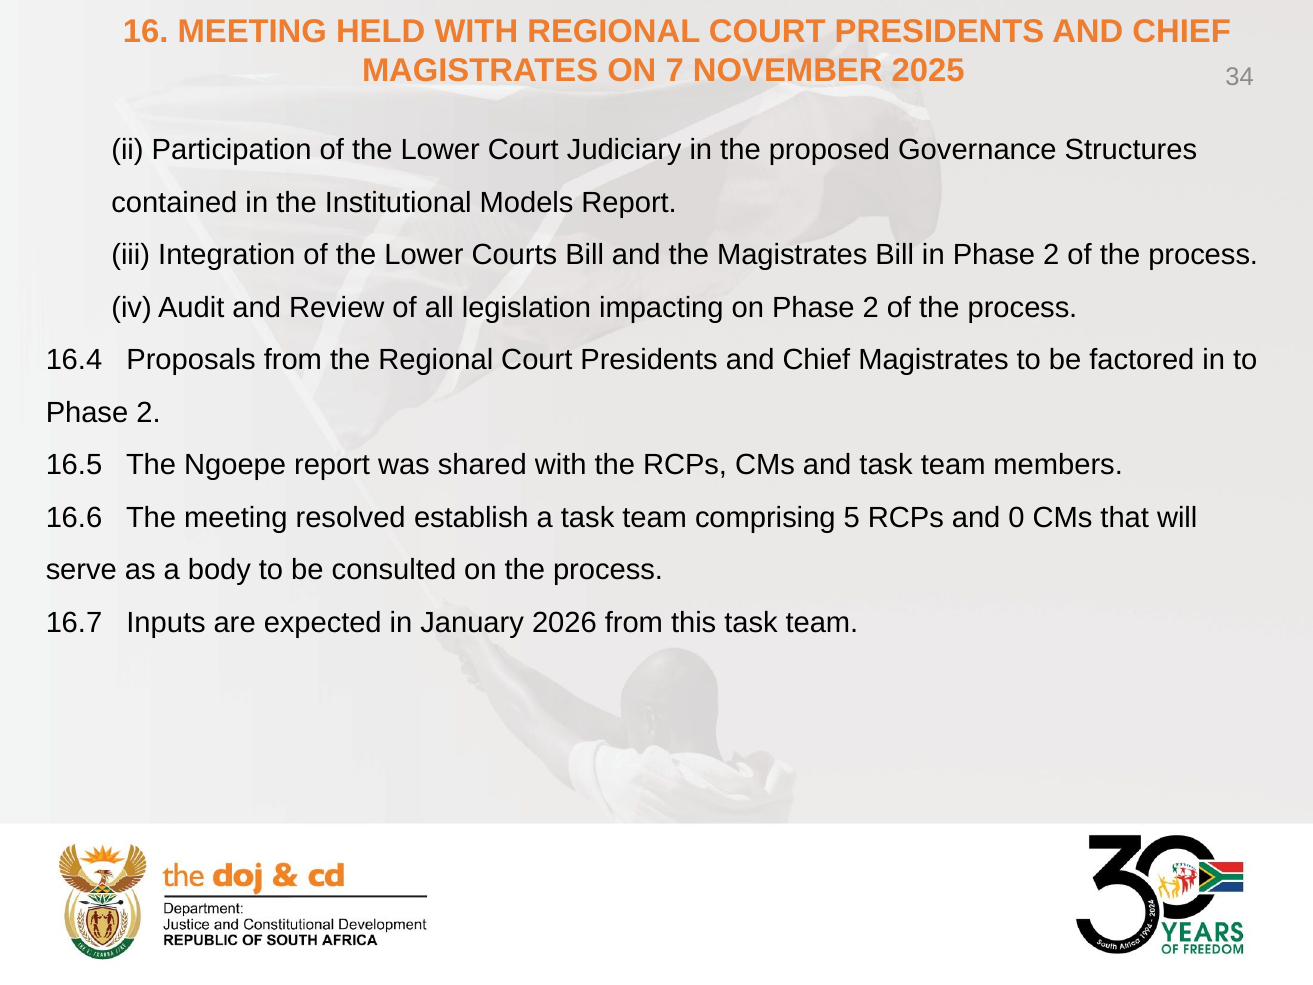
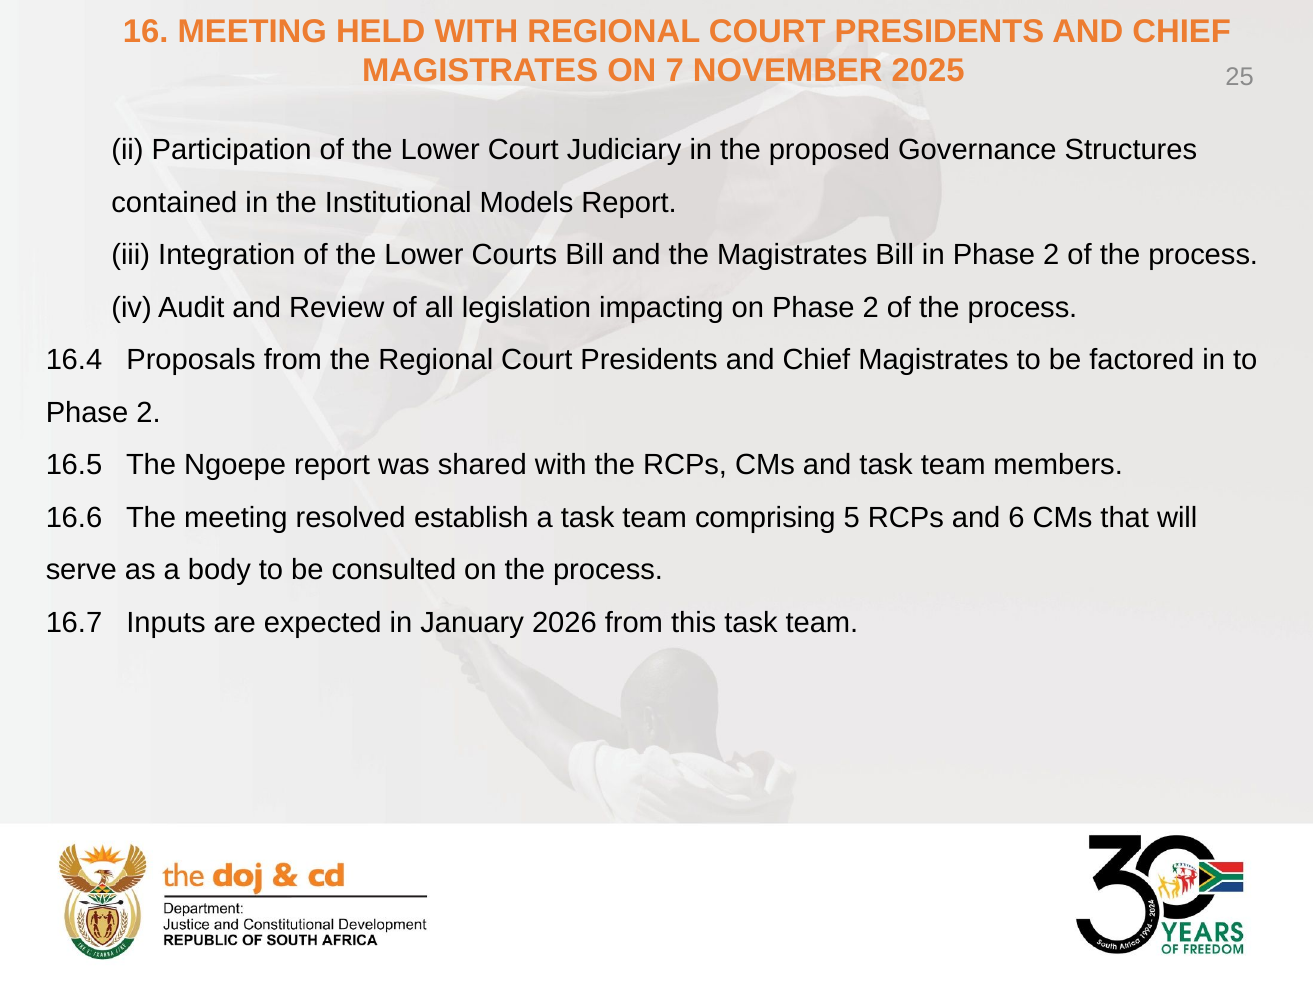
34: 34 -> 25 (1240, 77)
0: 0 -> 6 (1017, 518)
